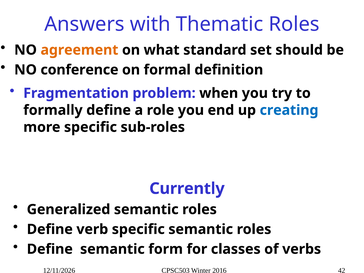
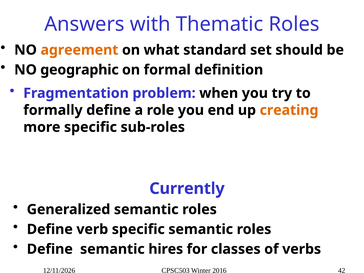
conference: conference -> geographic (79, 70)
creating colour: blue -> orange (289, 110)
form: form -> hires (166, 249)
